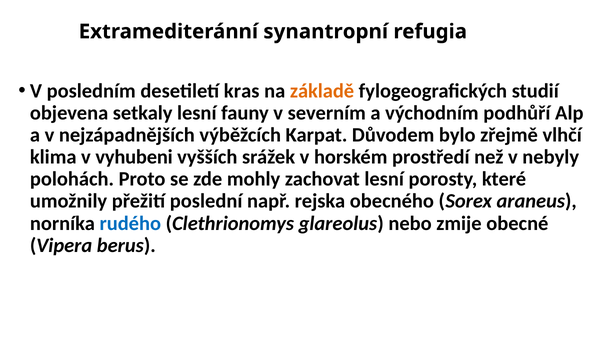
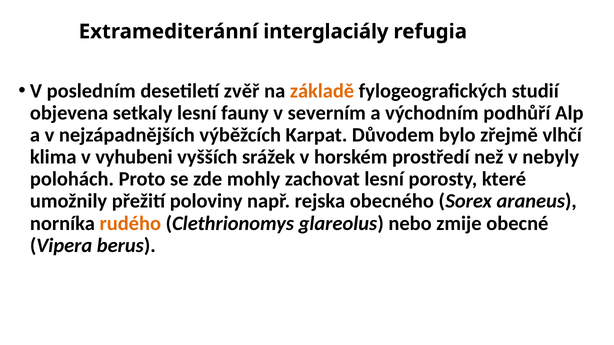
synantropní: synantropní -> interglaciály (326, 32)
kras: kras -> zvěř (242, 91)
poslední: poslední -> poloviny (206, 201)
rudého colour: blue -> orange (130, 224)
